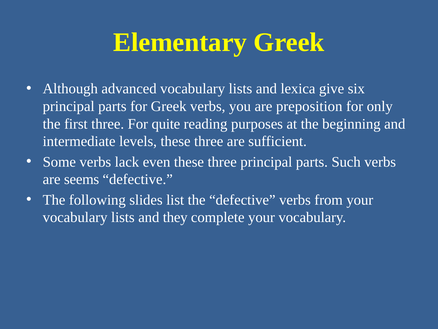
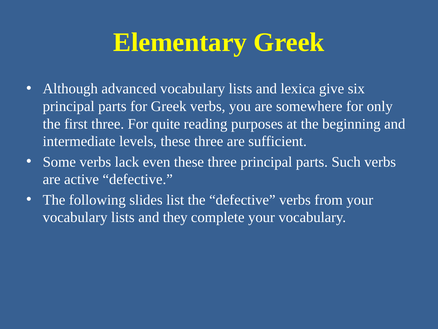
preposition: preposition -> somewhere (309, 106)
seems: seems -> active (82, 179)
